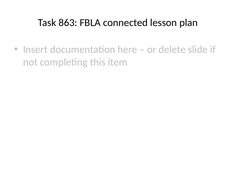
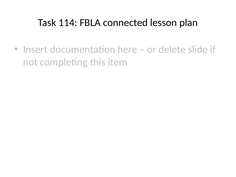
863: 863 -> 114 (68, 23)
